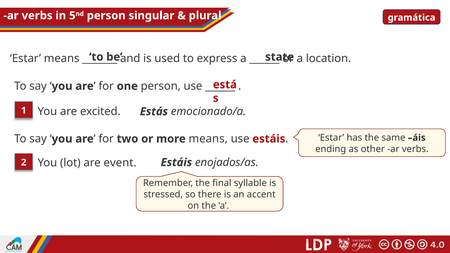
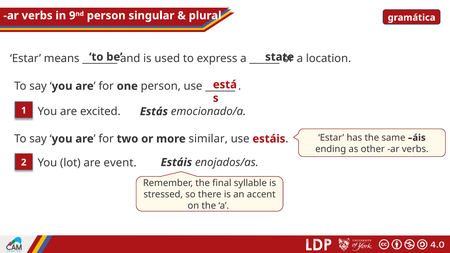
5: 5 -> 9 (72, 16)
more means: means -> similar (208, 139)
